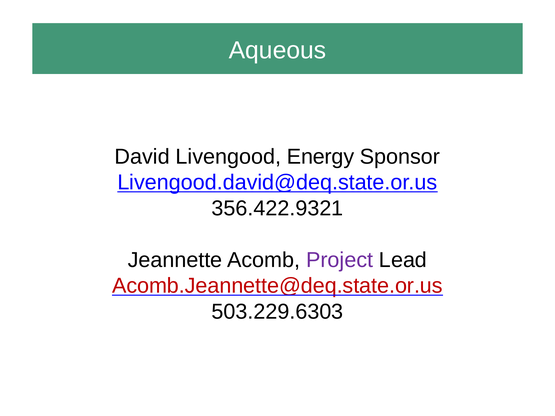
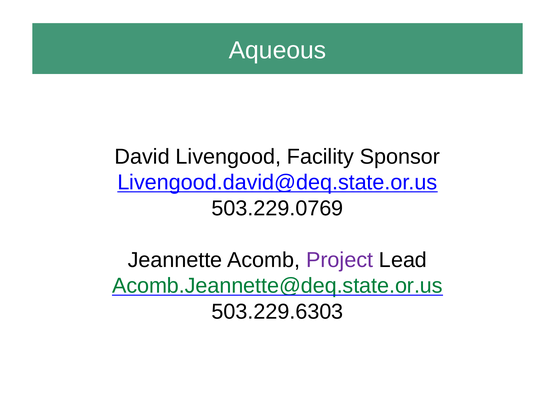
Energy: Energy -> Facility (320, 157)
356.422.9321: 356.422.9321 -> 503.229.0769 (277, 208)
Acomb.Jeannette@deq.state.or.us colour: red -> green (277, 286)
